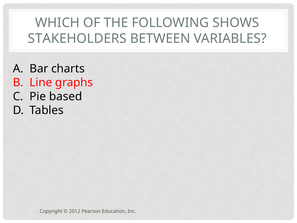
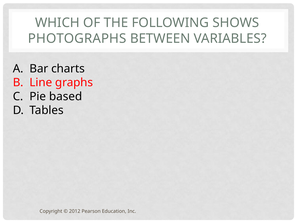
STAKEHOLDERS: STAKEHOLDERS -> PHOTOGRAPHS (77, 39)
